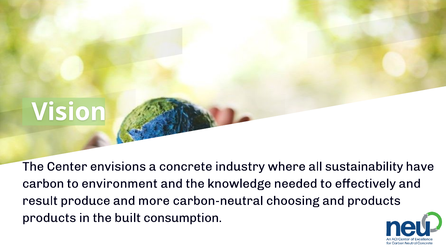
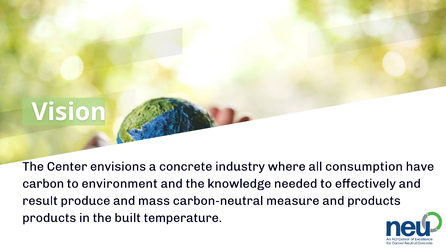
sustainability: sustainability -> consumption (364, 166)
more: more -> mass (154, 201)
choosing: choosing -> measure (293, 201)
consumption: consumption -> temperature (183, 218)
